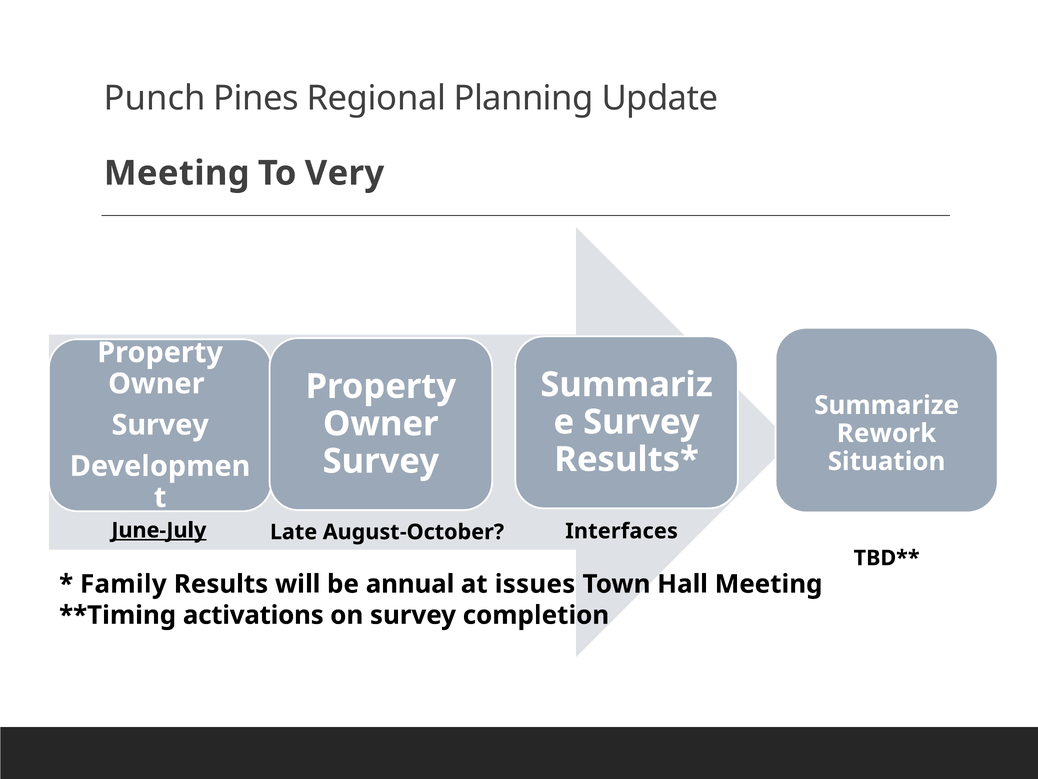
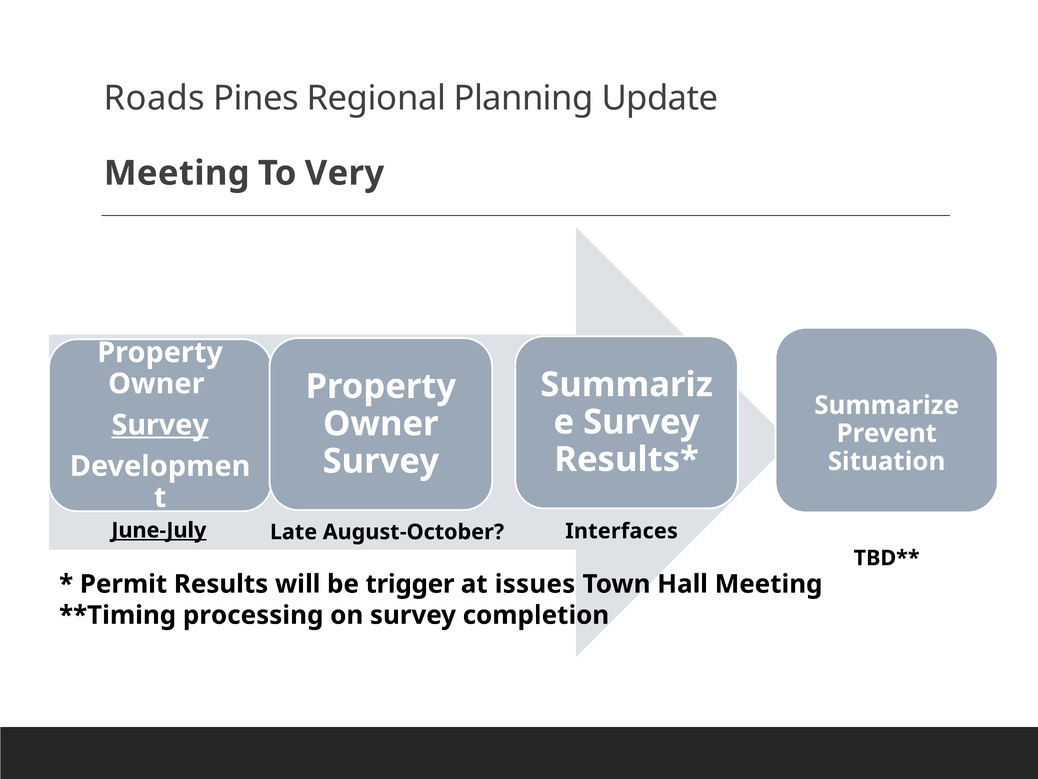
Punch: Punch -> Roads (155, 98)
Survey underline: none -> present (160, 425)
Rework: Rework -> Prevent (887, 433)
Family: Family -> Permit (123, 584)
annual: annual -> trigger (410, 584)
activations: activations -> processing (253, 615)
